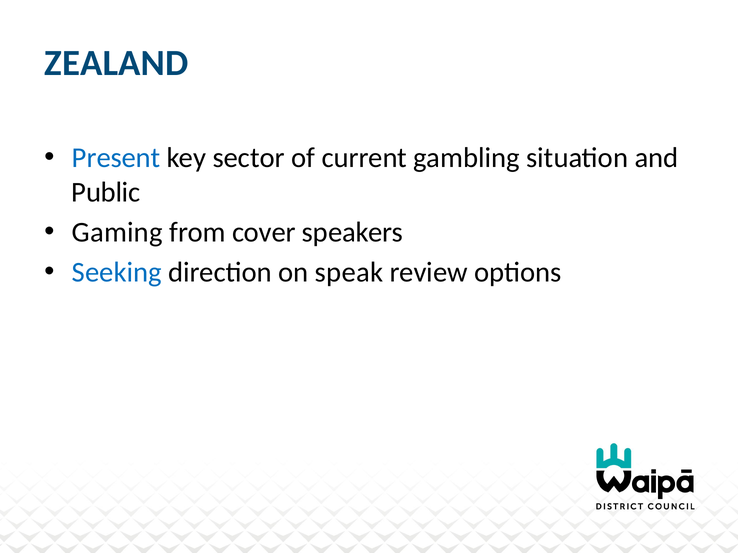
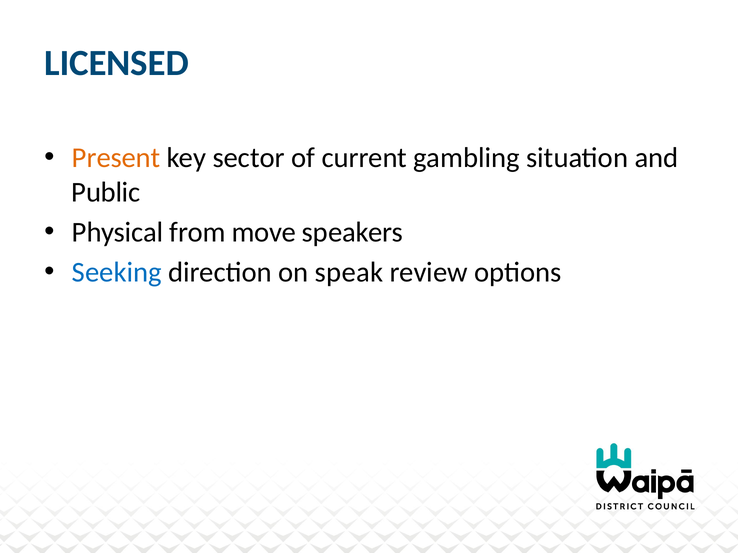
ZEALAND: ZEALAND -> LICENSED (117, 63)
Present colour: blue -> orange (116, 158)
Gaming: Gaming -> Physical (118, 233)
cover: cover -> move (264, 233)
